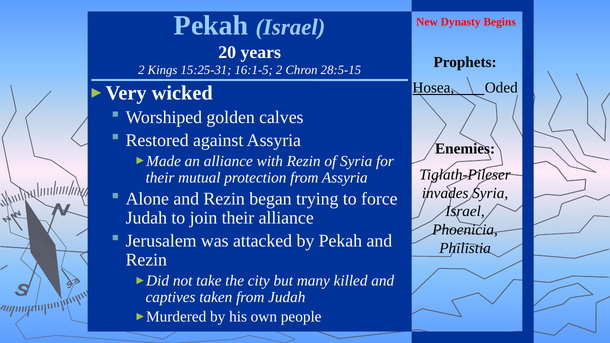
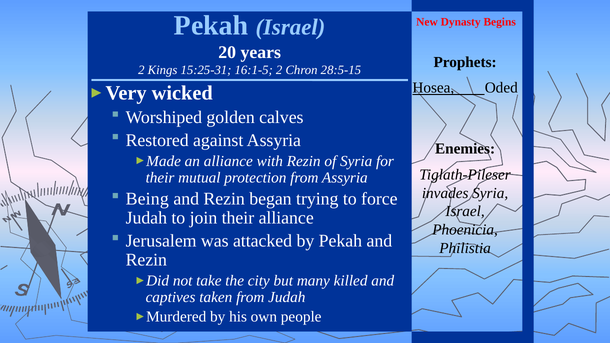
Alone: Alone -> Being (147, 199)
